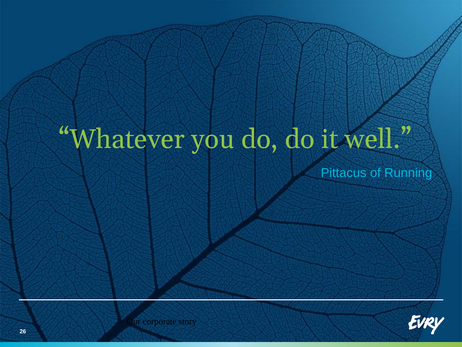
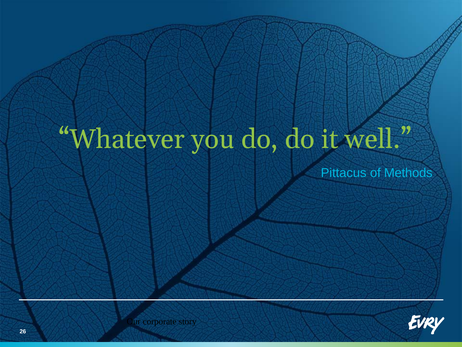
Running: Running -> Methods (408, 173)
